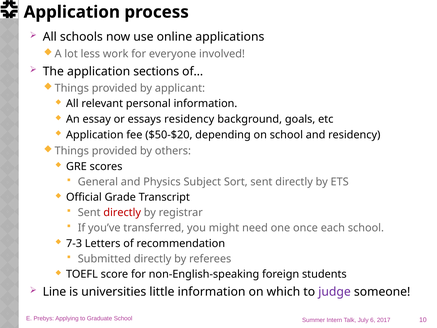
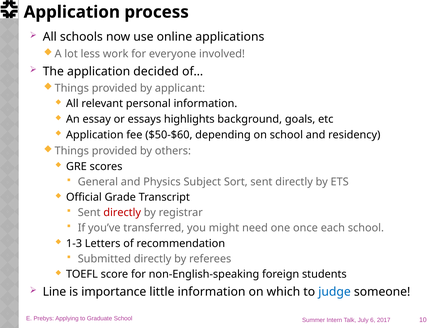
sections: sections -> decided (156, 71)
essays residency: residency -> highlights (189, 119)
$50-$20: $50-$20 -> $50-$60 (169, 135)
7-3: 7-3 -> 1-3 (74, 243)
universities: universities -> importance (114, 292)
judge colour: purple -> blue (335, 292)
